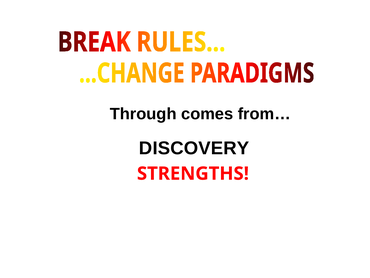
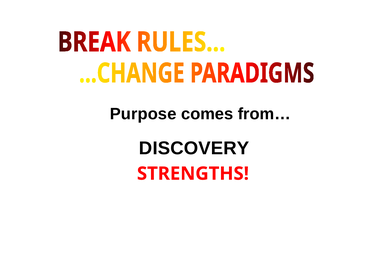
Through: Through -> Purpose (143, 114)
